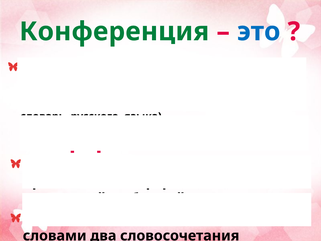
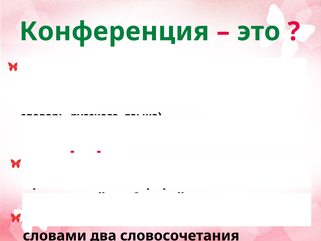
это colour: blue -> green (259, 32)
